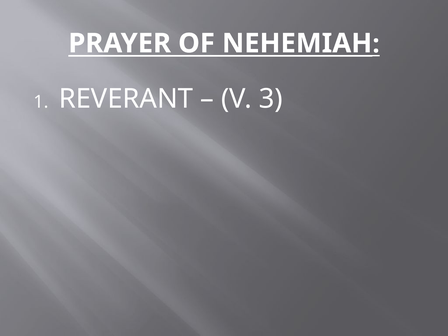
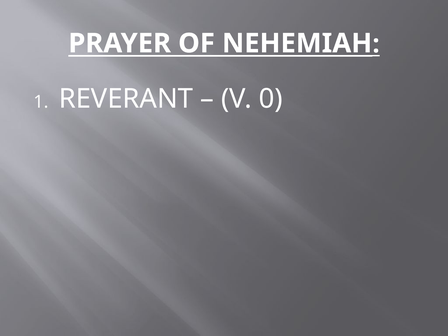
3: 3 -> 0 (271, 99)
